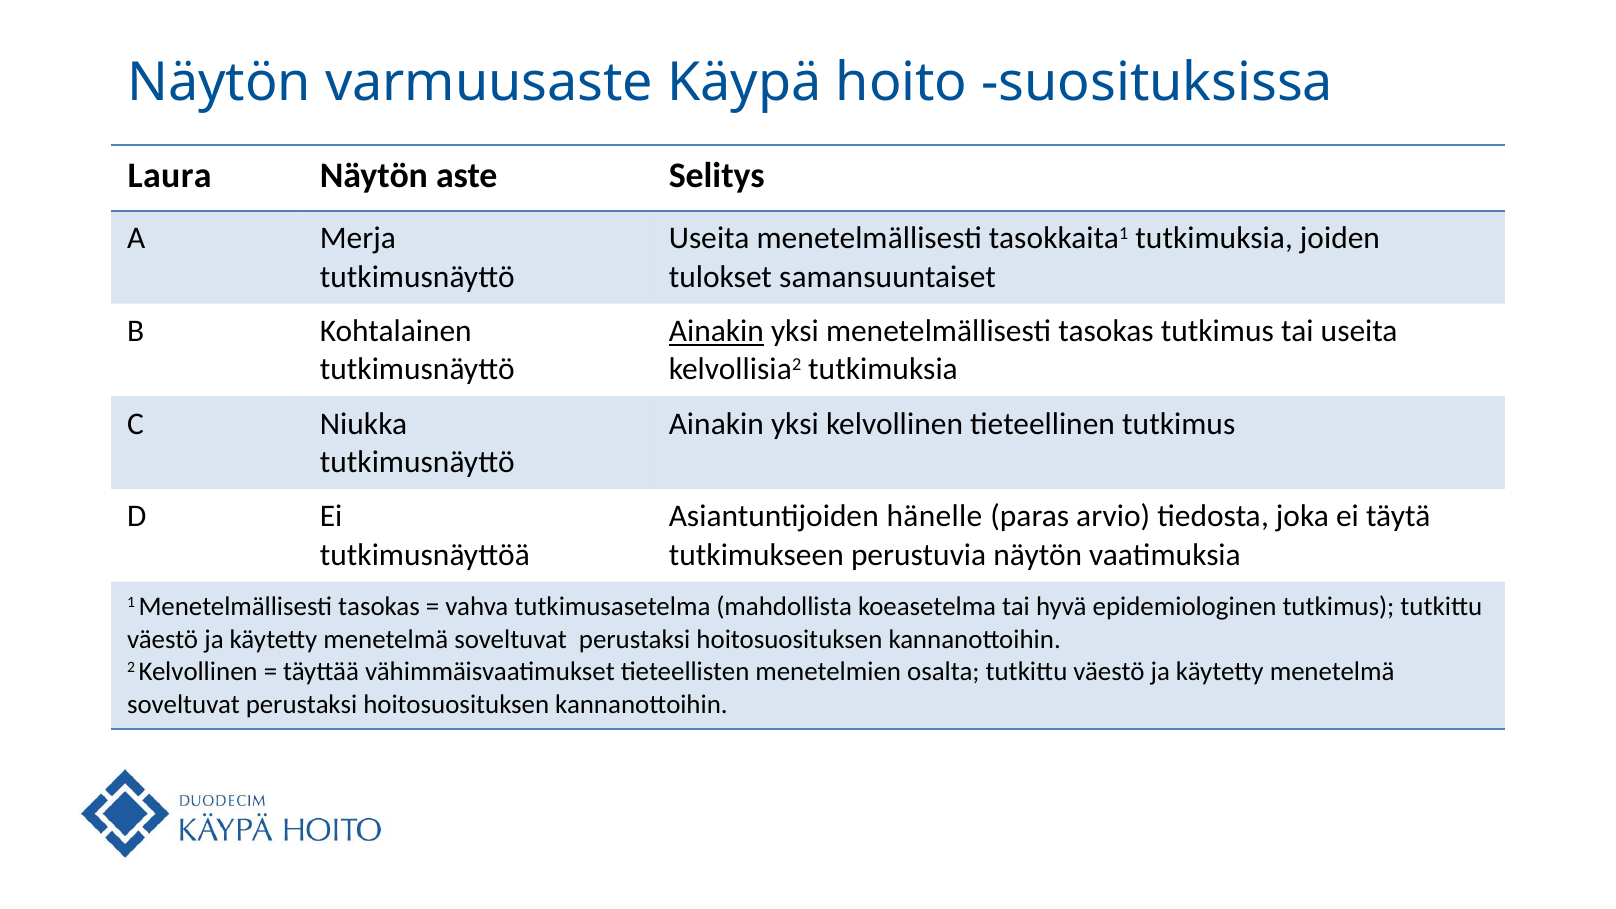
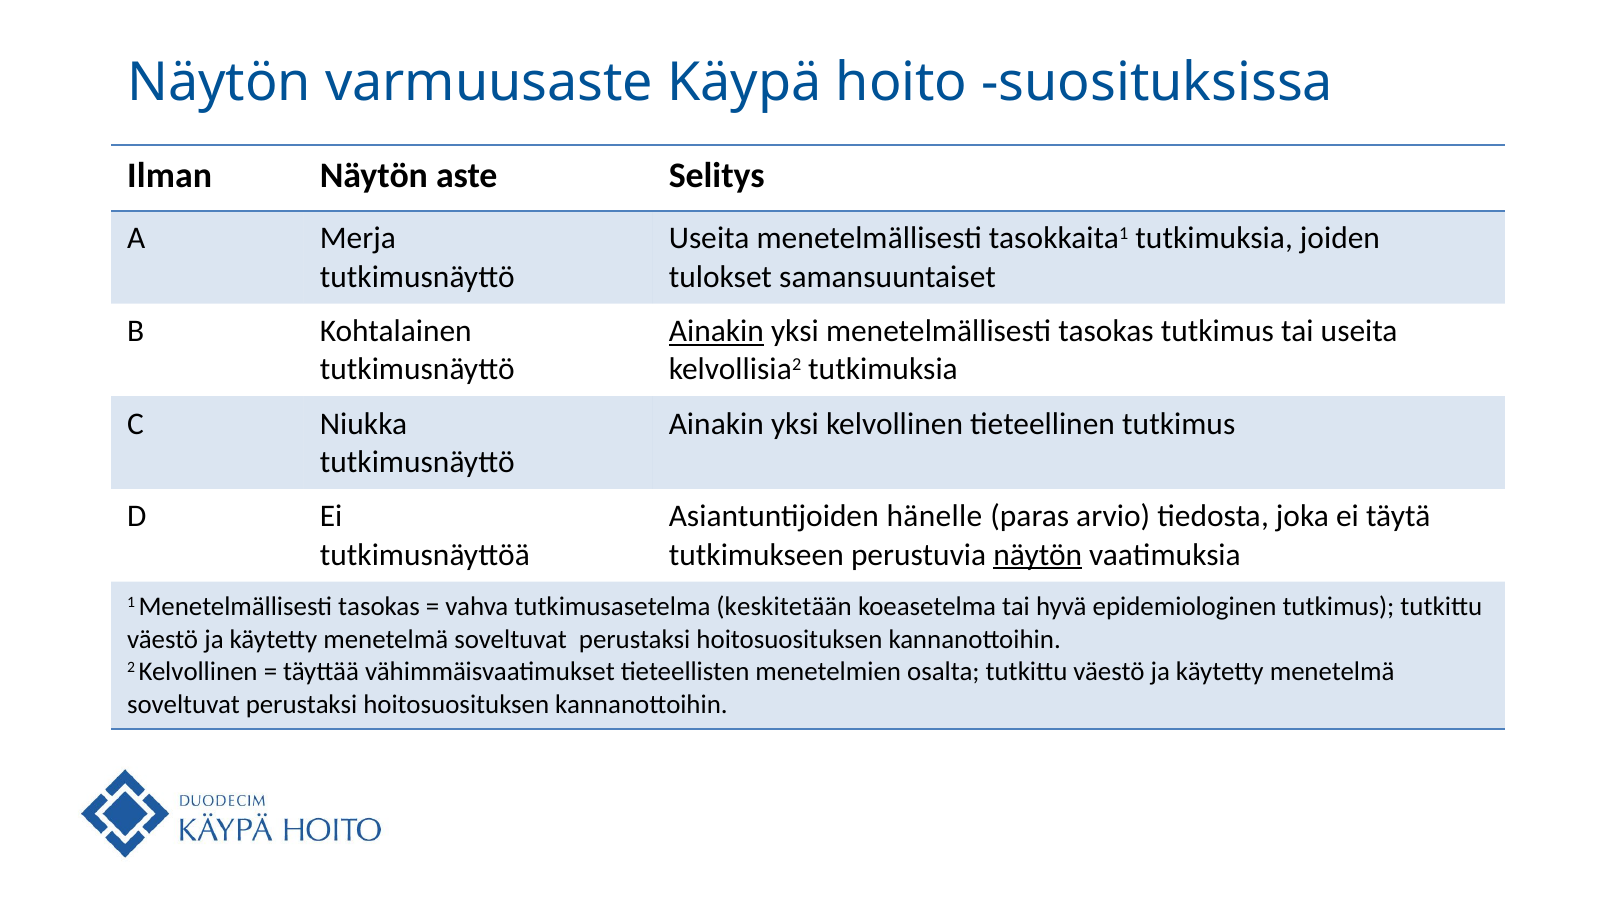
Laura: Laura -> Ilman (170, 176)
näytön underline: none -> present (1038, 555)
mahdollista: mahdollista -> keskitetään (784, 606)
